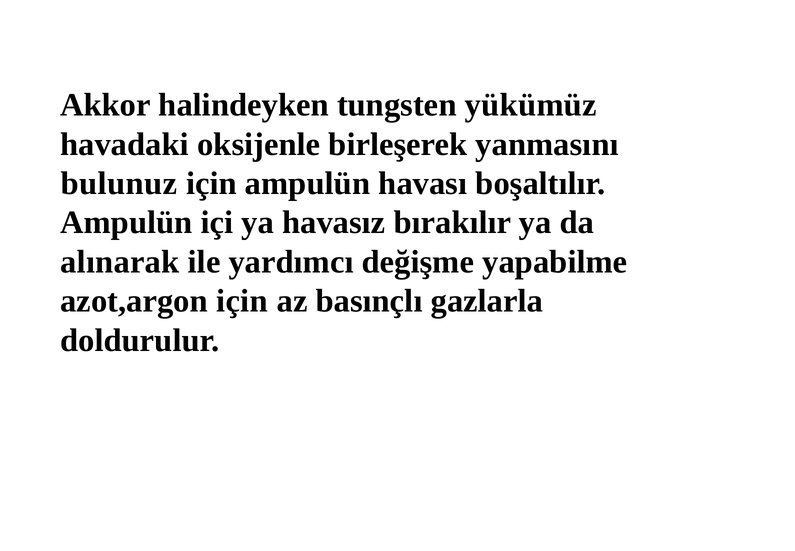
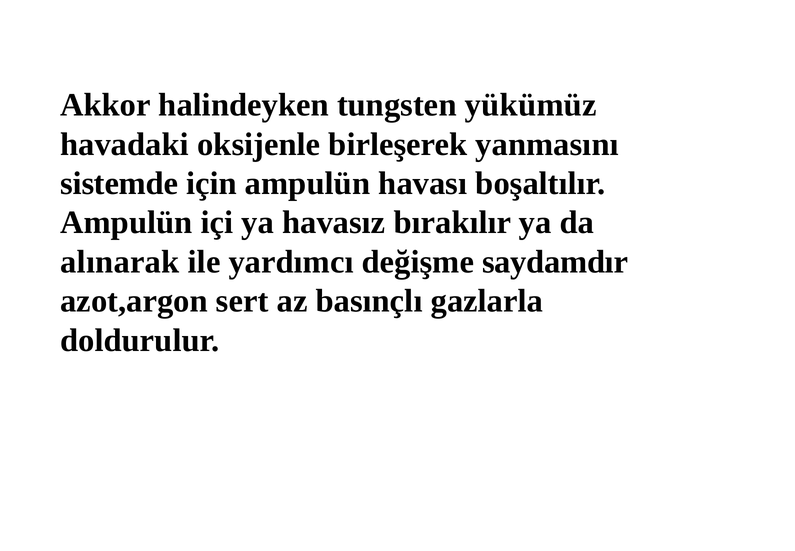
bulunuz: bulunuz -> sistemde (119, 183)
yapabilme: yapabilme -> saydamdır (555, 262)
azot,argon için: için -> sert (242, 301)
